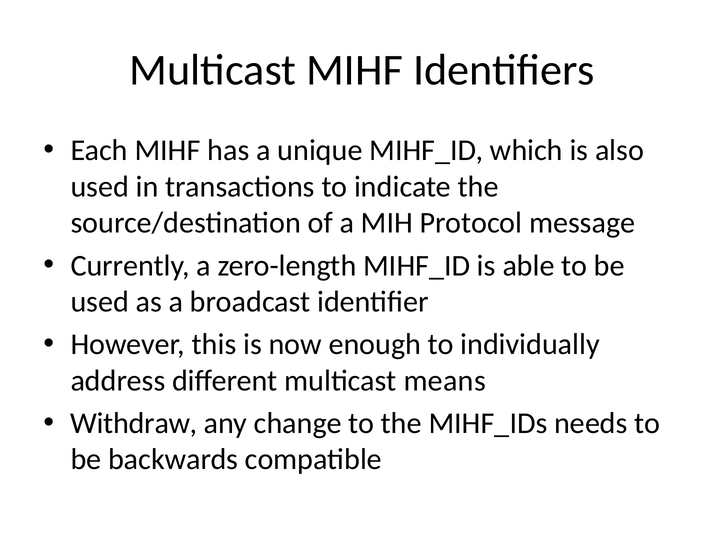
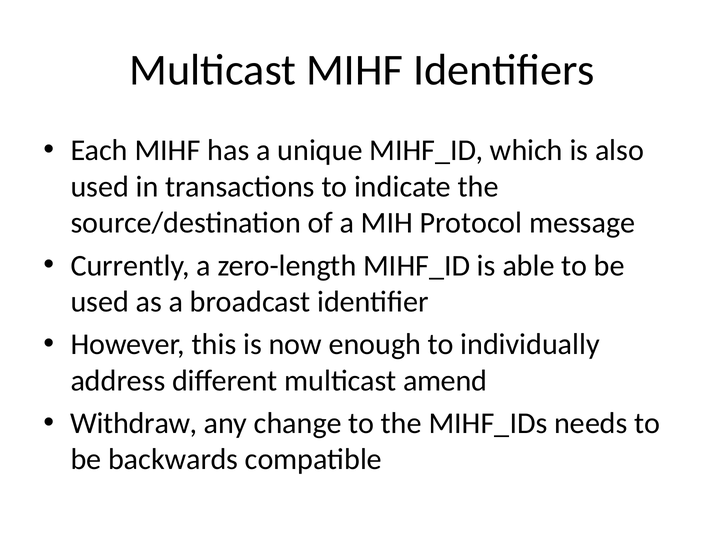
means: means -> amend (445, 381)
